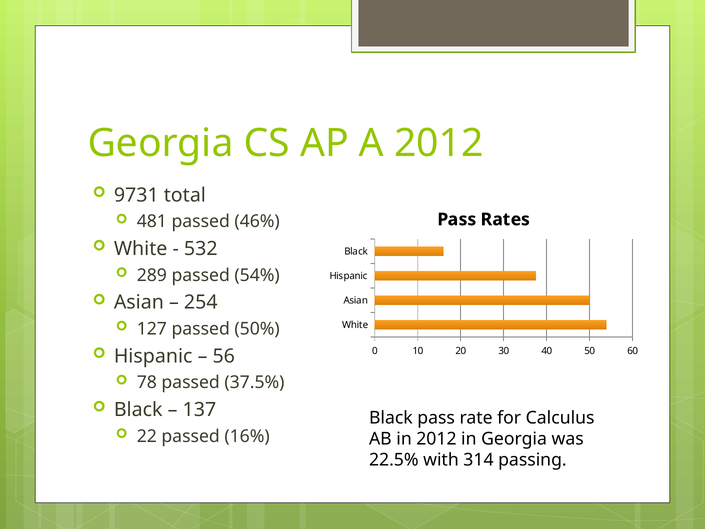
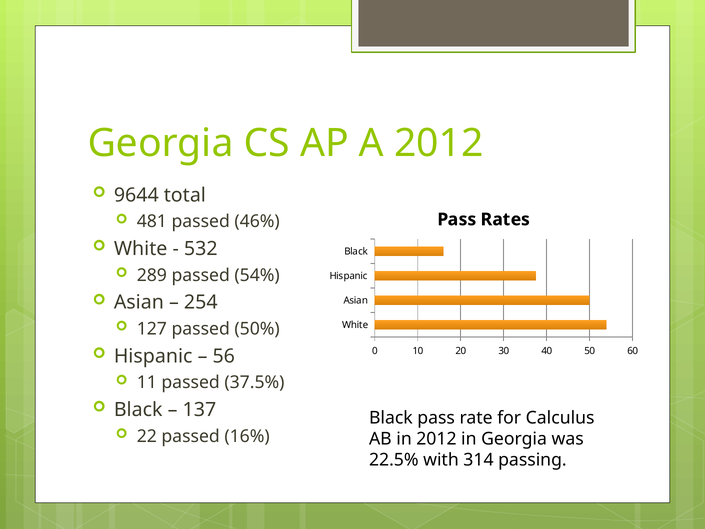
9731: 9731 -> 9644 (136, 195)
78: 78 -> 11 (147, 382)
